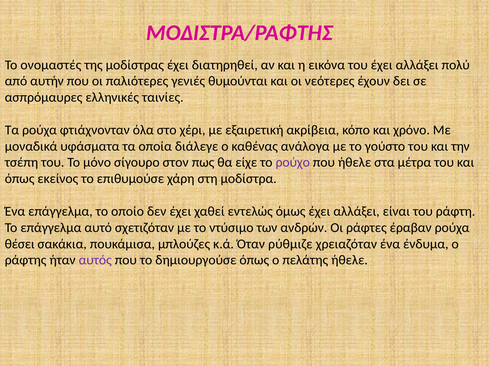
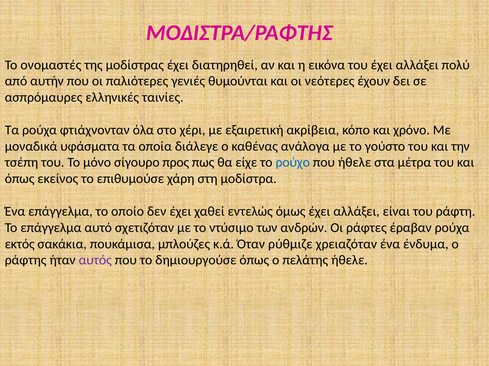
στον: στον -> προς (176, 163)
ρούχο colour: purple -> blue (293, 163)
θέσει: θέσει -> εκτός (20, 244)
